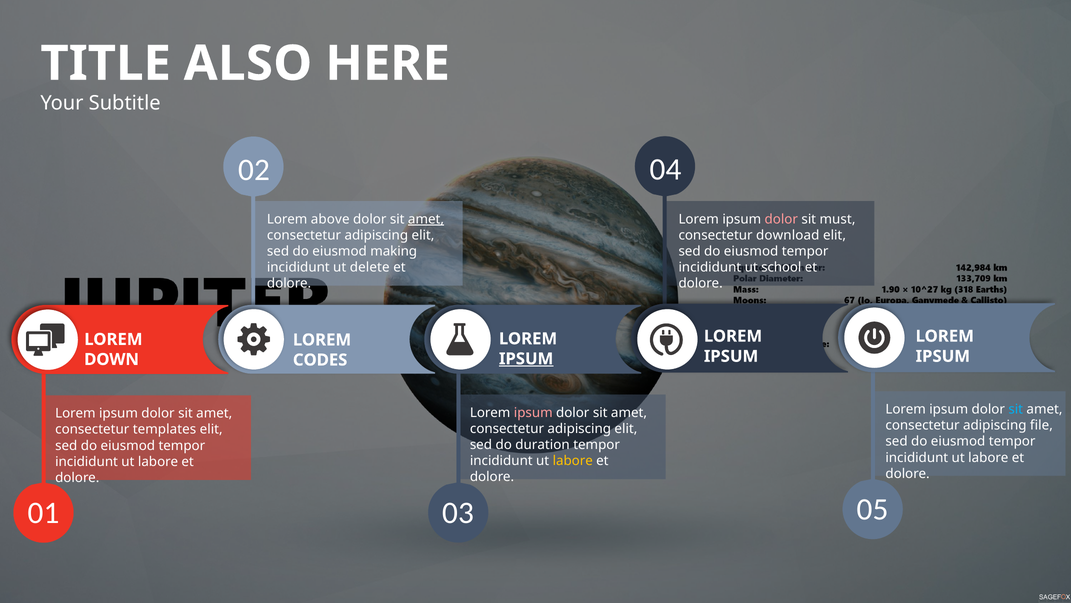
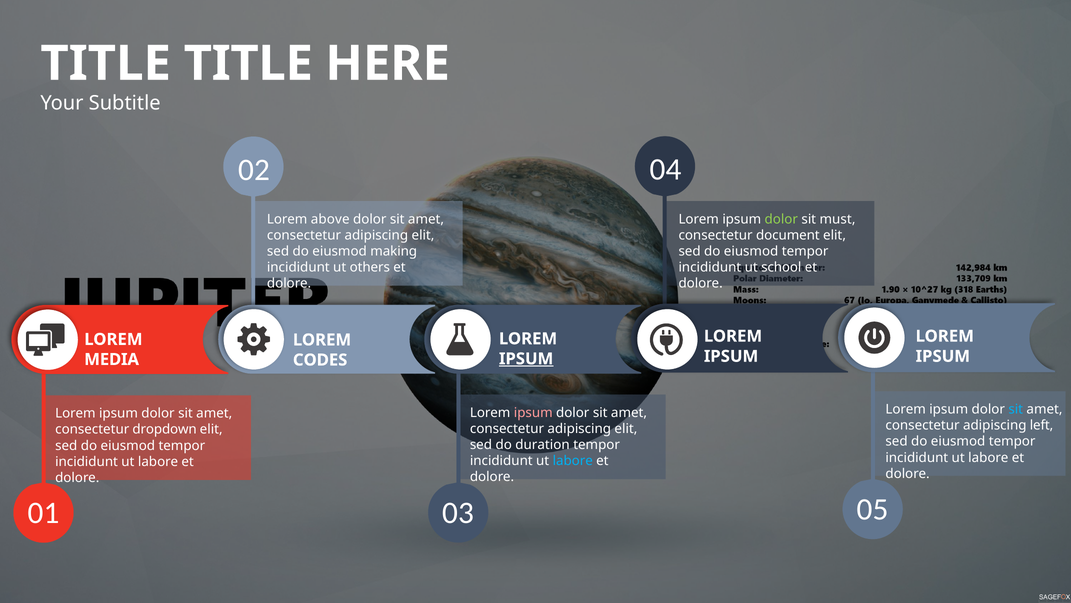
ALSO: ALSO -> TITLE (248, 64)
amet underline: present -> none (426, 219)
dolor colour: pink -> light green (781, 219)
download: download -> document (788, 235)
delete: delete -> others (370, 267)
DOWN: DOWN -> MEDIA (112, 359)
file: file -> left (1042, 425)
templates: templates -> dropdown (165, 429)
labore colour: yellow -> light blue (573, 461)
